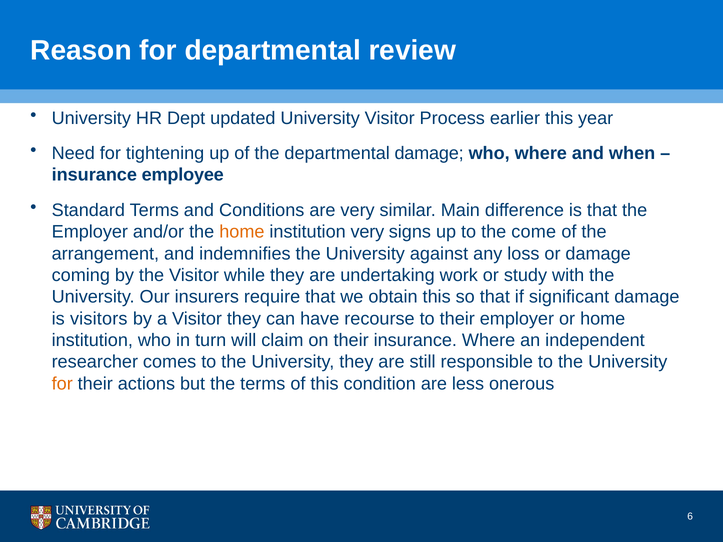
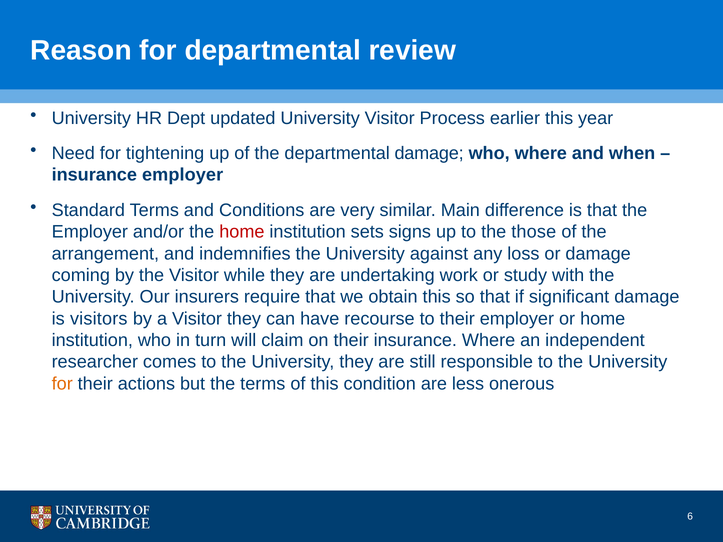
insurance employee: employee -> employer (183, 175)
home colour: orange -> red (242, 232)
institution very: very -> sets (367, 232)
come: come -> those (534, 232)
